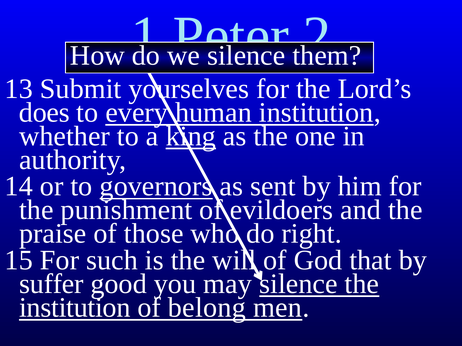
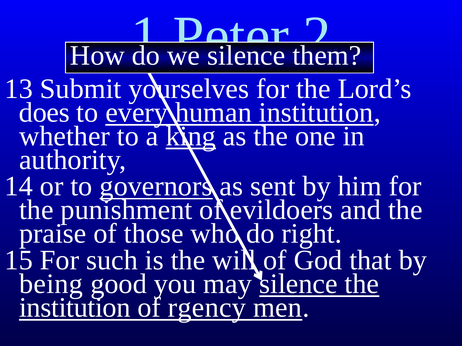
suffer: suffer -> being (51, 284)
belong: belong -> rgency (207, 308)
